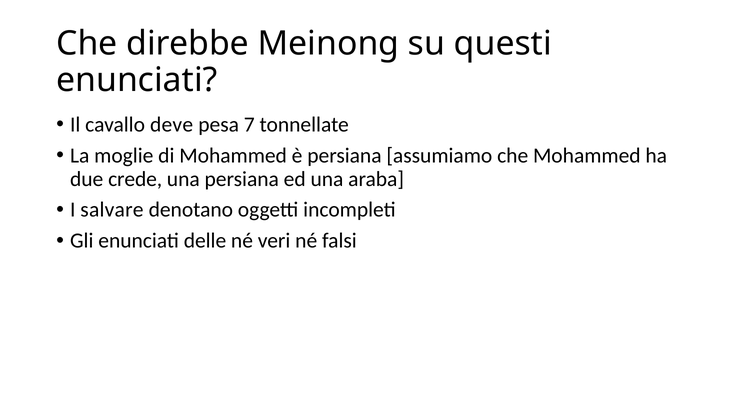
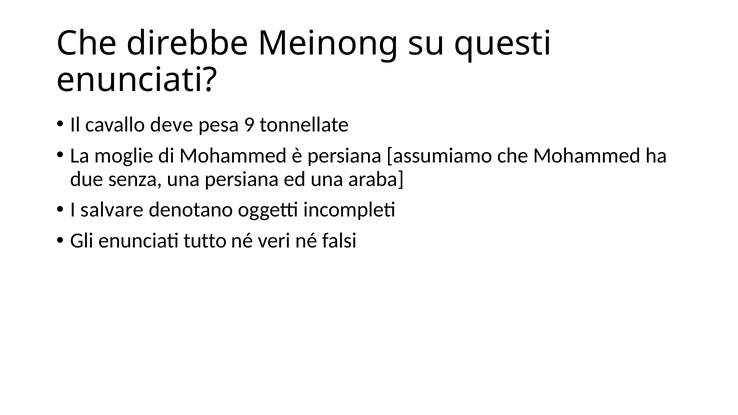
7: 7 -> 9 (249, 125)
crede: crede -> senza (135, 179)
delle: delle -> tutto (205, 241)
